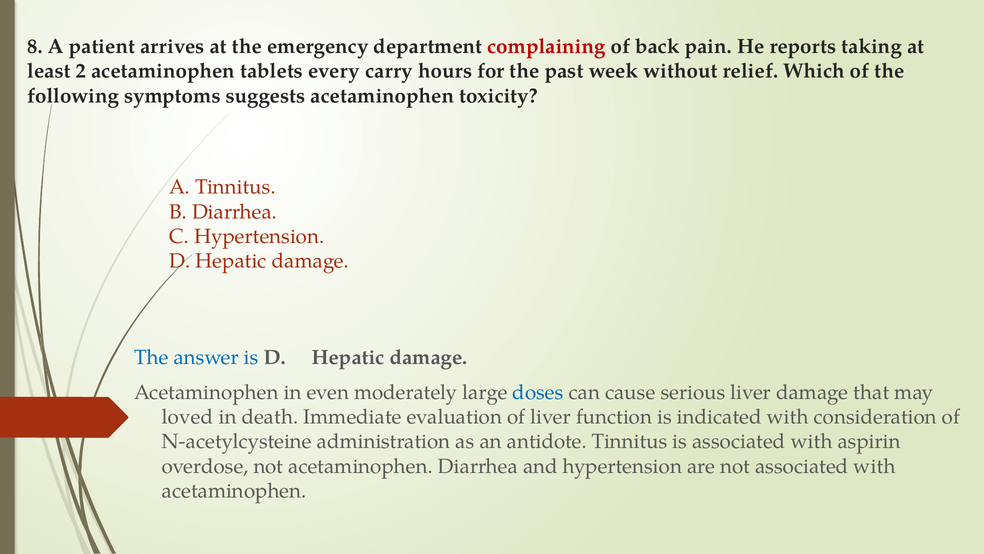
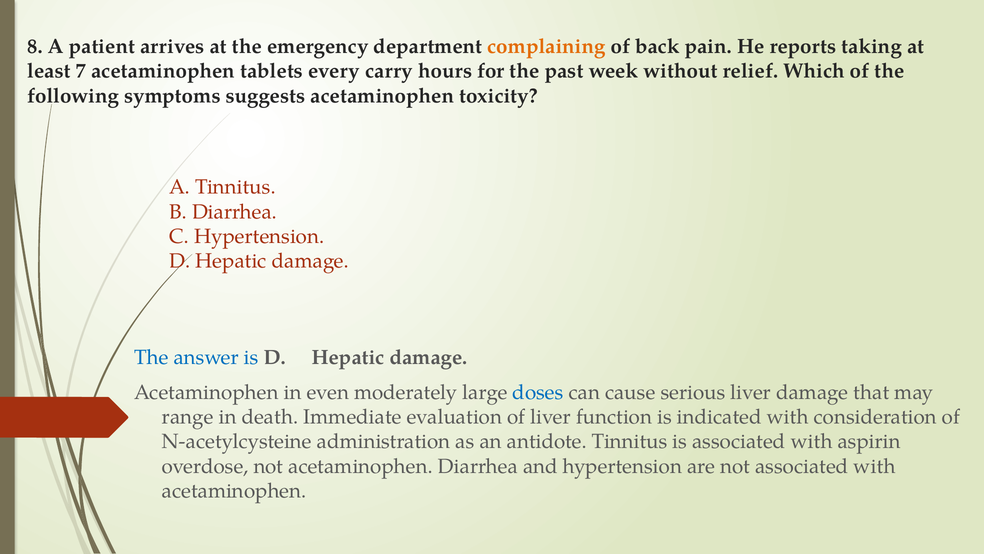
complaining colour: red -> orange (546, 46)
2: 2 -> 7 (81, 71)
loved: loved -> range (188, 417)
